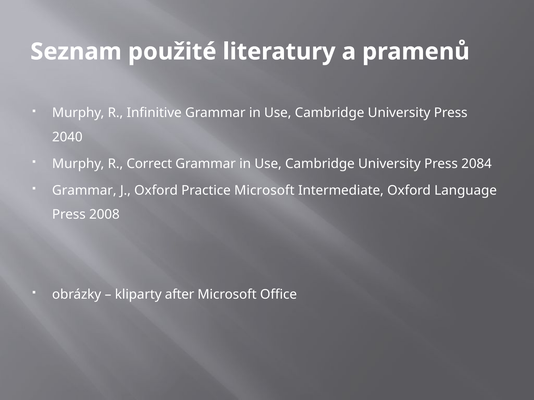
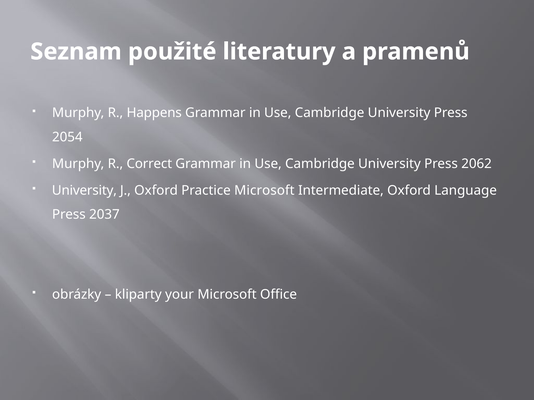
Infinitive: Infinitive -> Happens (154, 113)
2040: 2040 -> 2054 (67, 137)
2084: 2084 -> 2062 (477, 164)
Grammar: Grammar -> University (84, 191)
2008: 2008 -> 2037 (104, 215)
after: after -> your (180, 295)
